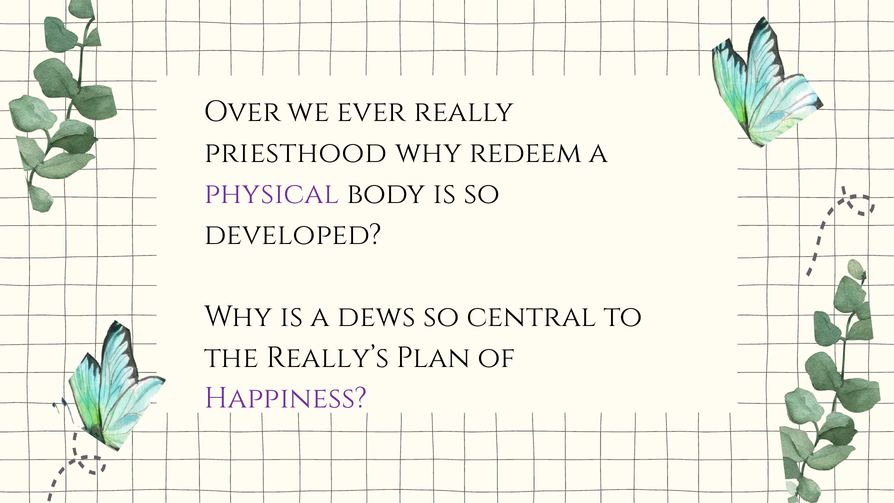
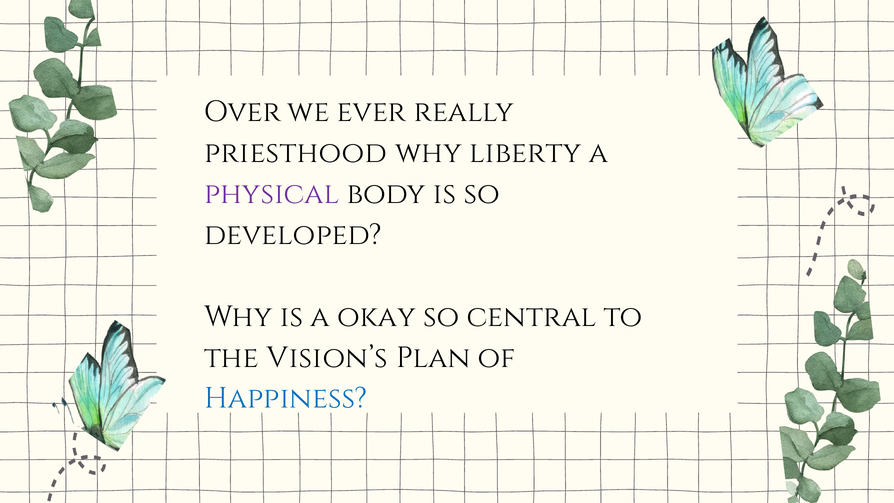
redeem: redeem -> liberty (525, 153)
dews: dews -> okay (377, 316)
Really’s: Really’s -> Vision’s (327, 357)
Happiness colour: purple -> blue (286, 398)
